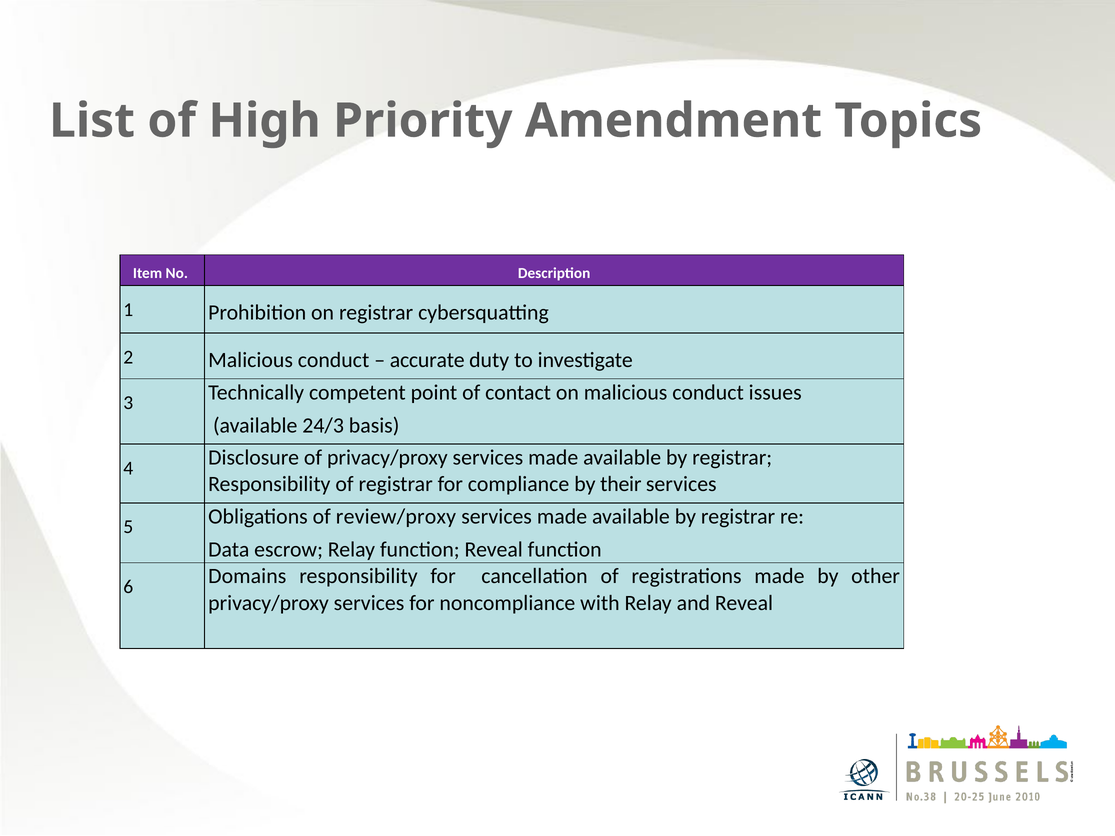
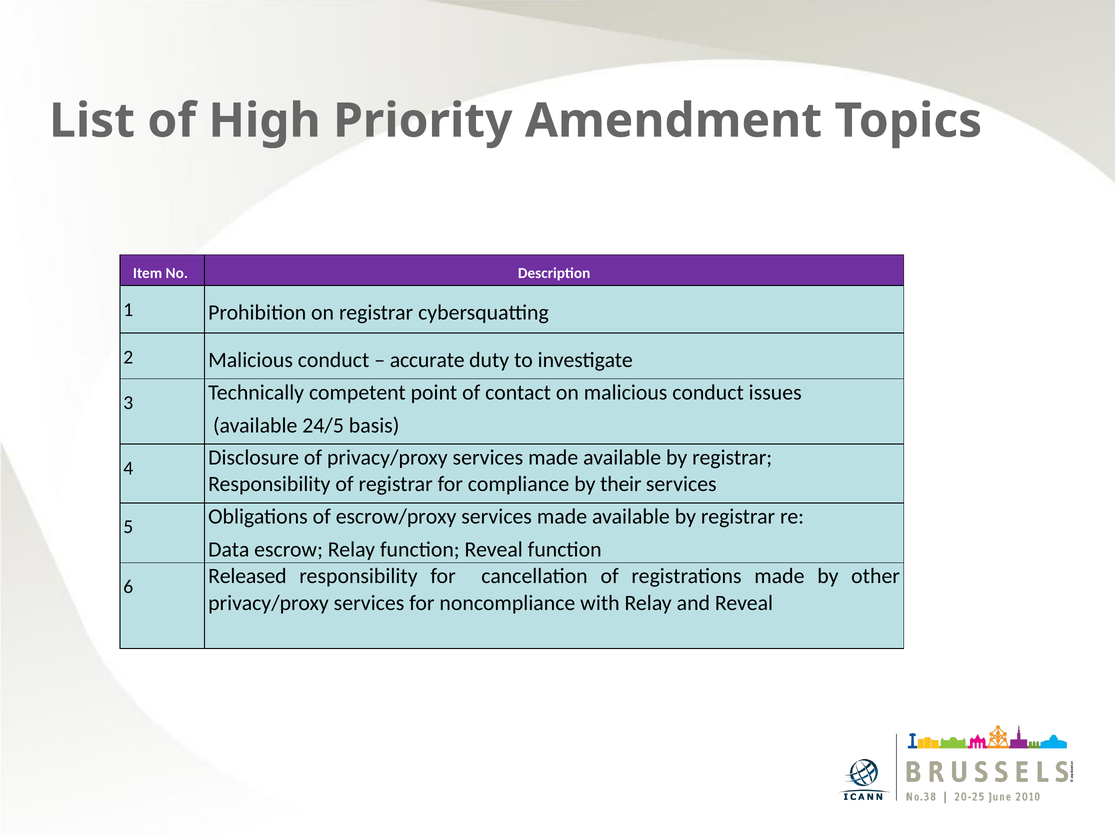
24/3: 24/3 -> 24/5 (323, 426)
review/proxy: review/proxy -> escrow/proxy (396, 517)
Domains: Domains -> Released (247, 576)
